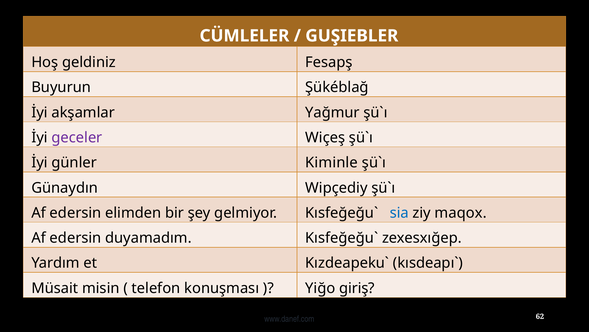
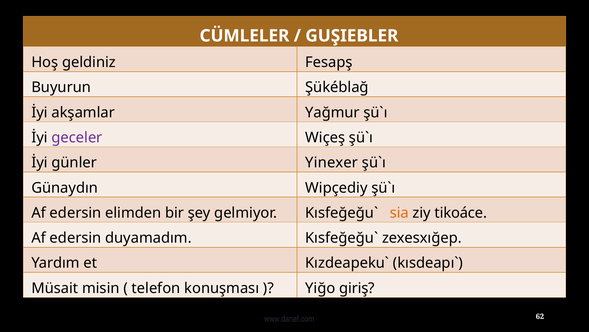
Kiminle: Kiminle -> Yinexer (332, 162)
sia colour: blue -> orange (399, 212)
maqox: maqox -> tikoáce (461, 212)
